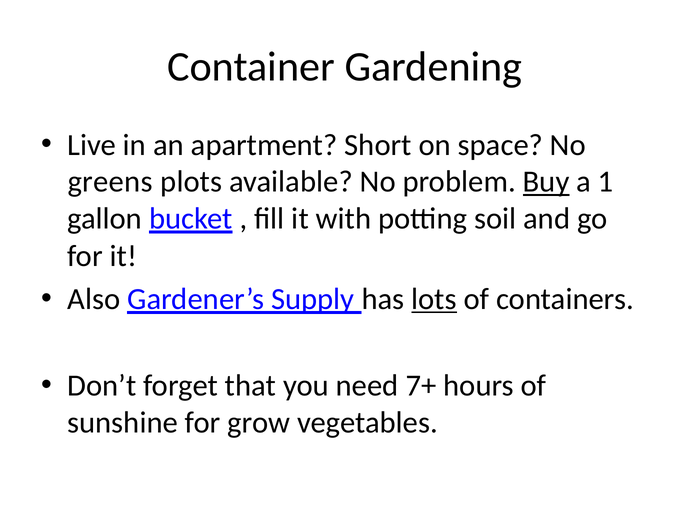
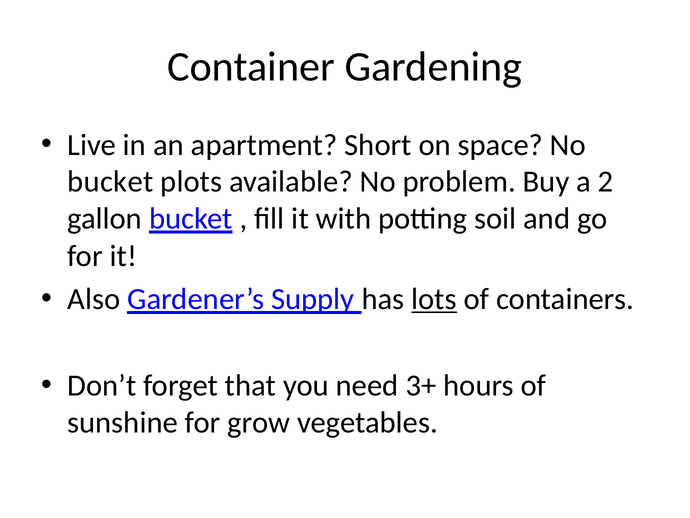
greens: greens -> bucket (110, 182)
Buy underline: present -> none (546, 182)
1: 1 -> 2 (606, 182)
7+: 7+ -> 3+ (421, 385)
